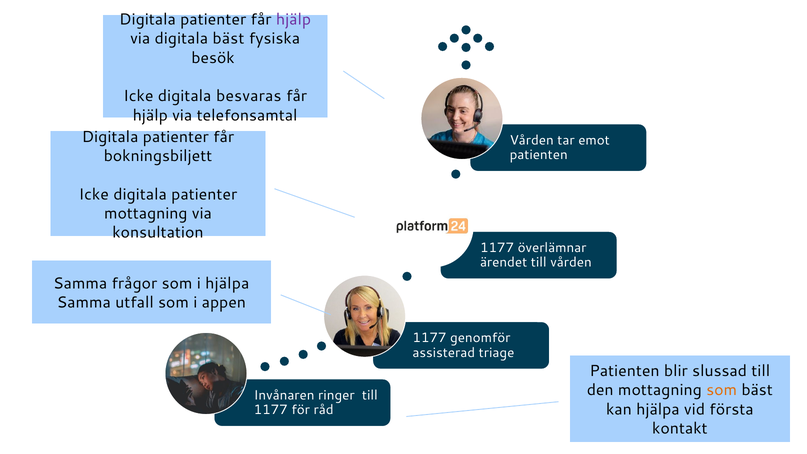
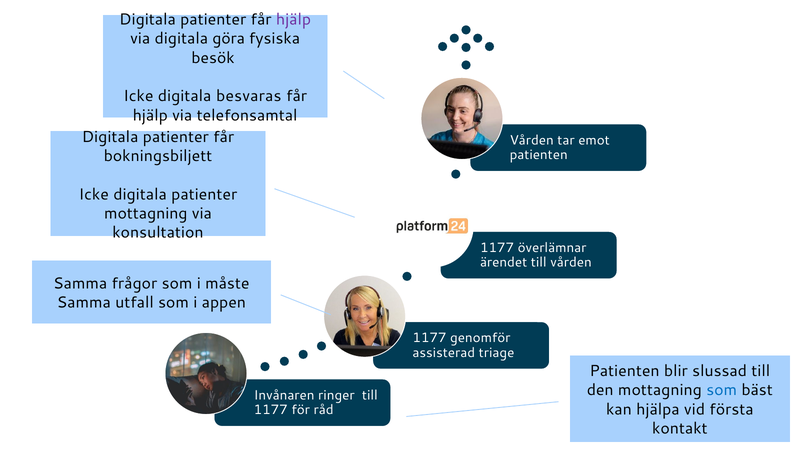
digitala bäst: bäst -> göra (229, 39)
i hjälpa: hjälpa -> måste (227, 283)
som colour: orange -> blue (722, 390)
